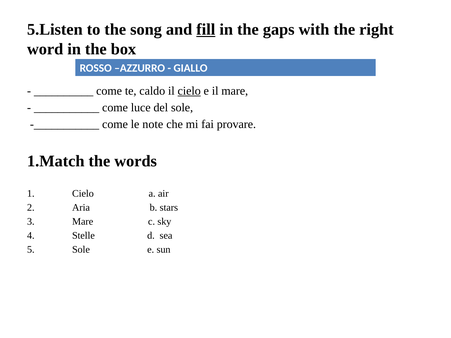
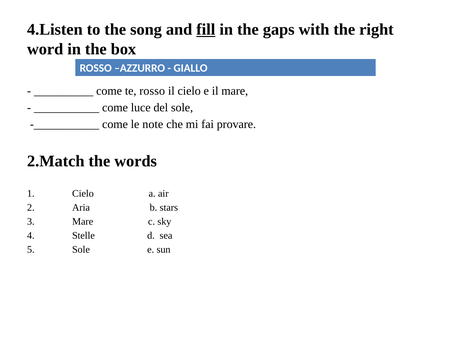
5.Listen: 5.Listen -> 4.Listen (55, 30)
te caldo: caldo -> rosso (152, 91)
cielo underline: present -> none (189, 91)
1.Match: 1.Match -> 2.Match (56, 161)
